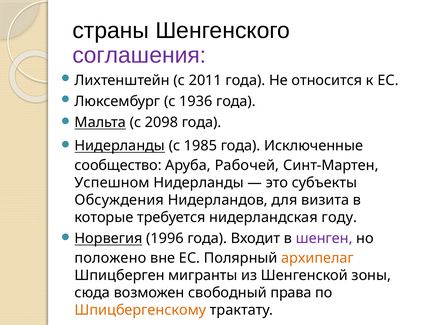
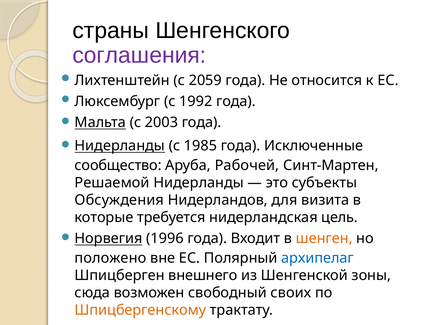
2011: 2011 -> 2059 (205, 81)
1936: 1936 -> 1992 (196, 102)
2098: 2098 -> 2003 (162, 123)
Успешном: Успешном -> Решаемой (112, 183)
году: году -> цель (340, 218)
шенген colour: purple -> orange (324, 239)
архипелаг colour: orange -> blue (318, 258)
мигранты: мигранты -> внешнего (203, 276)
права: права -> своих (291, 293)
